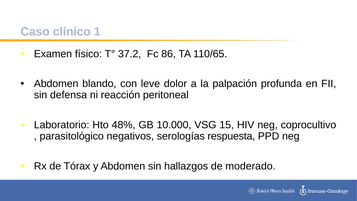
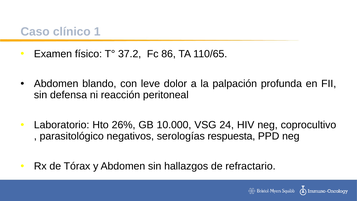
48%: 48% -> 26% (124, 125)
15: 15 -> 24 (227, 125)
moderado: moderado -> refractario (251, 166)
